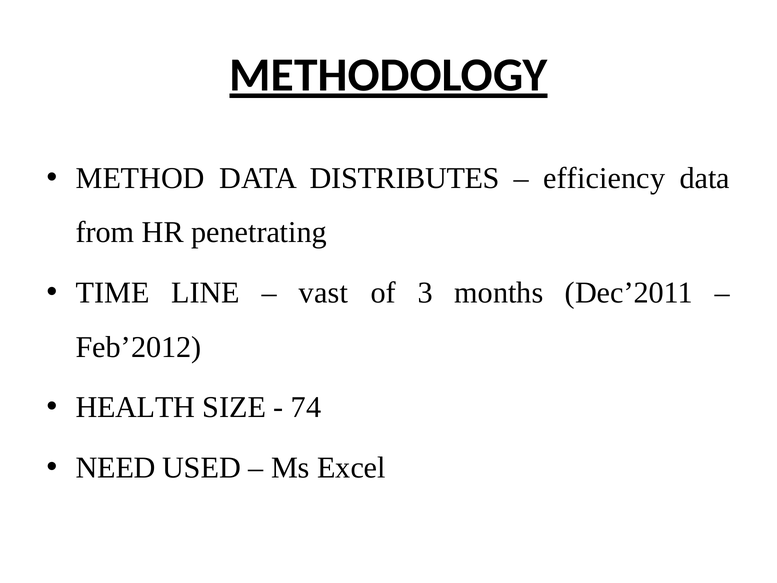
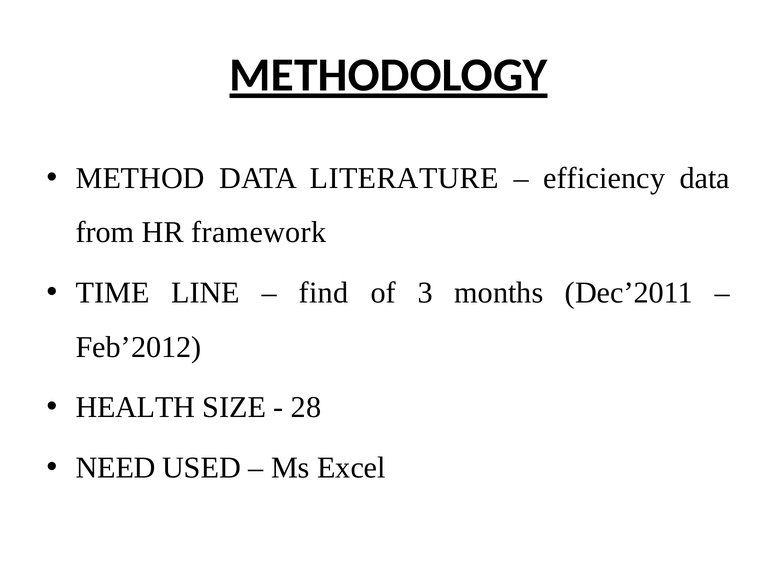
DISTRIBUTES: DISTRIBUTES -> LITERATURE (404, 178)
penetrating: penetrating -> framework (259, 232)
vast: vast -> find (324, 293)
74: 74 -> 28 (306, 407)
